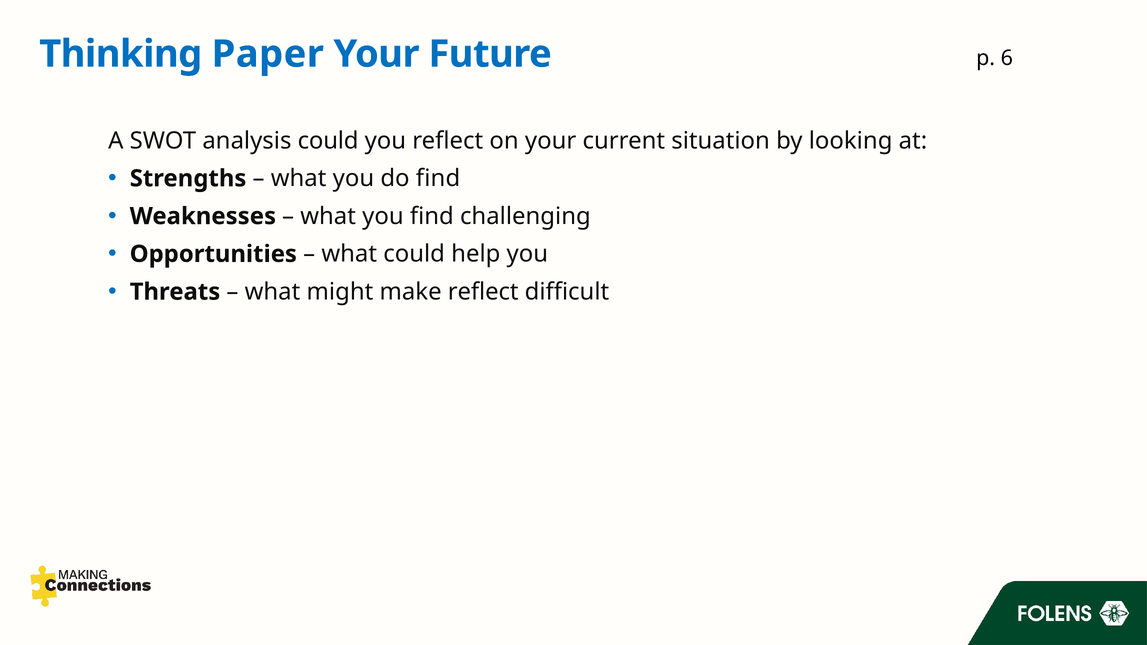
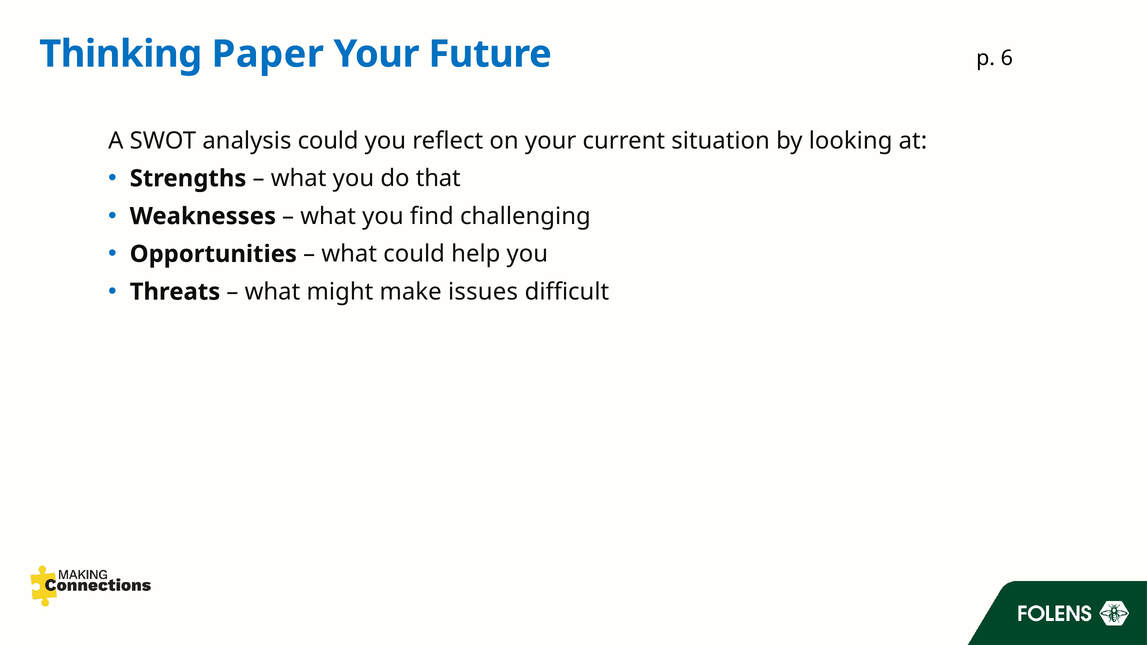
do find: find -> that (438, 179)
make reflect: reflect -> issues (483, 292)
